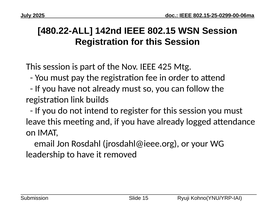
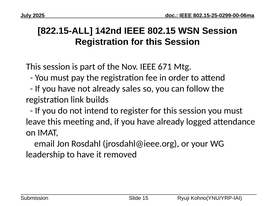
480.22-ALL: 480.22-ALL -> 822.15-ALL (65, 31)
425: 425 -> 671 (165, 67)
already must: must -> sales (131, 89)
